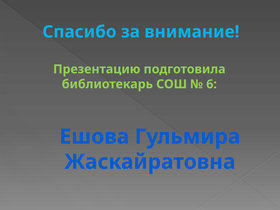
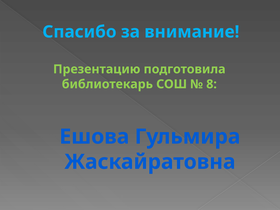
6: 6 -> 8 (212, 84)
